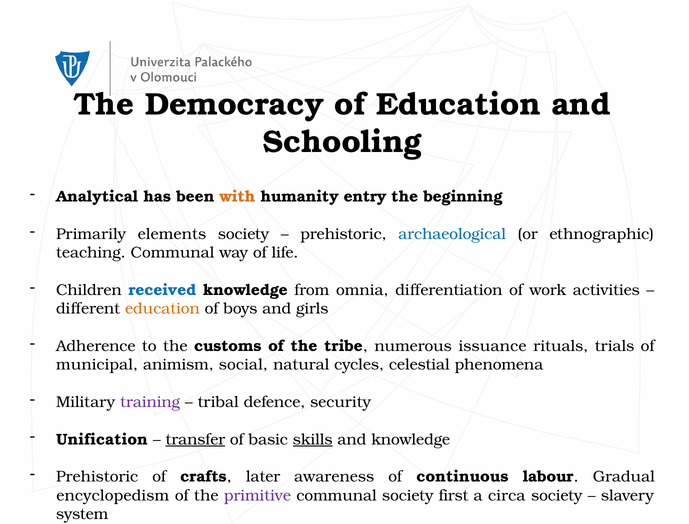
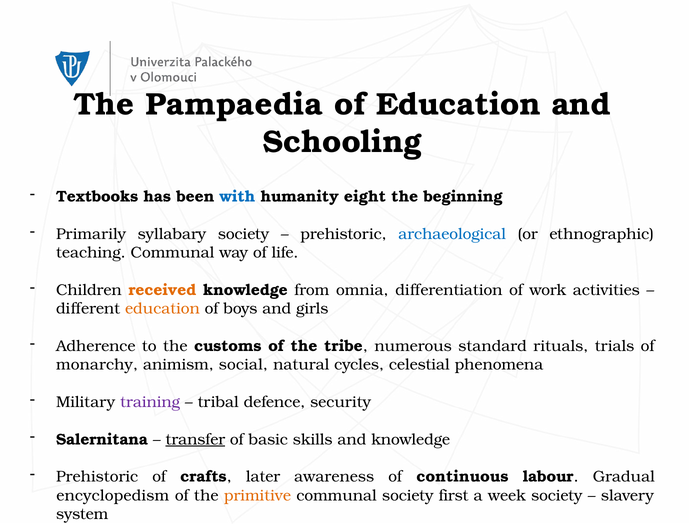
Democracy: Democracy -> Pampaedia (234, 104)
Analytical: Analytical -> Textbooks (97, 197)
with colour: orange -> blue (237, 197)
entry: entry -> eight (365, 197)
elements: elements -> syllabary (172, 234)
received colour: blue -> orange (162, 290)
issuance: issuance -> standard (493, 346)
municipal: municipal -> monarchy (97, 365)
Unification: Unification -> Salernitana (102, 439)
skills underline: present -> none (313, 439)
primitive colour: purple -> orange (257, 495)
circa: circa -> week (507, 495)
